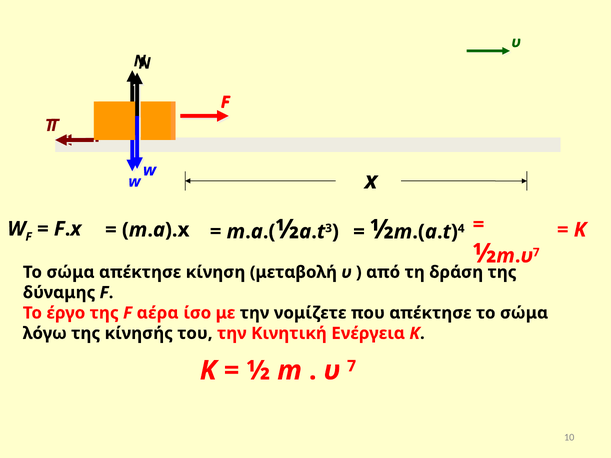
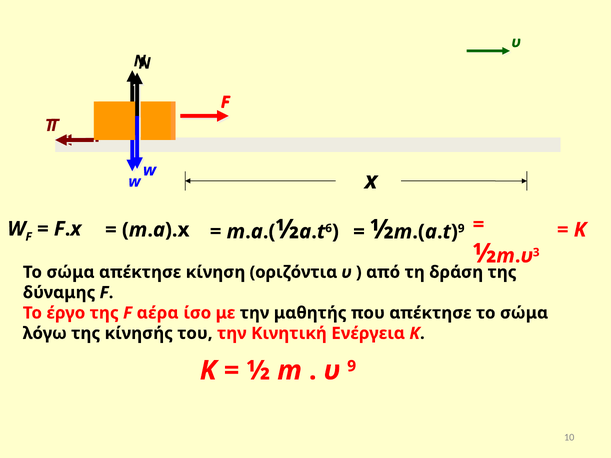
3: 3 -> 6 (329, 228)
4: 4 -> 9 (461, 229)
7: 7 -> 3 (536, 253)
μεταβολή: μεταβολή -> οριζόντια (293, 272)
νομίζετε: νομίζετε -> μαθητής (310, 313)
υ 7: 7 -> 9 (352, 366)
